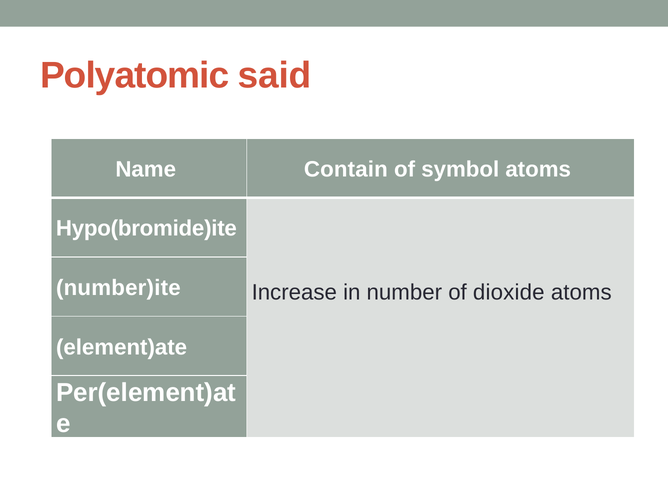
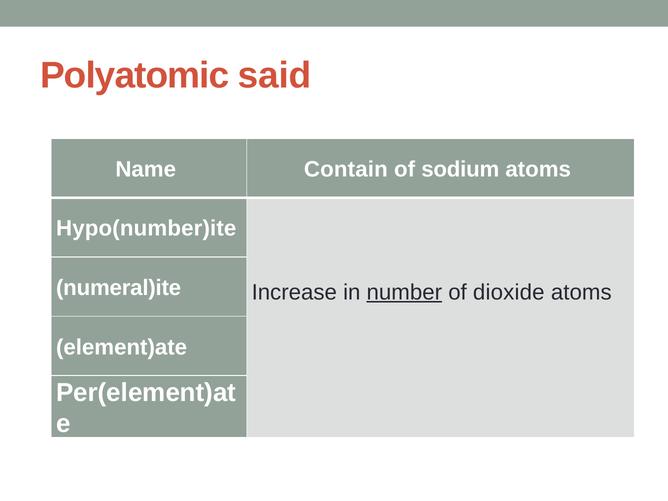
symbol: symbol -> sodium (460, 169)
Hypo(bromide)ite: Hypo(bromide)ite -> Hypo(number)ite (146, 229)
number)ite: number)ite -> numeral)ite (119, 288)
number underline: none -> present (404, 292)
